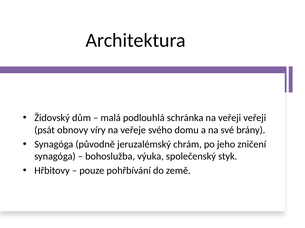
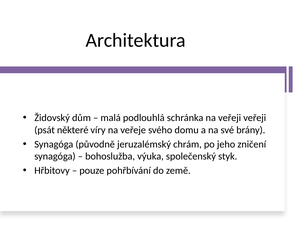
obnovy: obnovy -> některé (73, 130)
